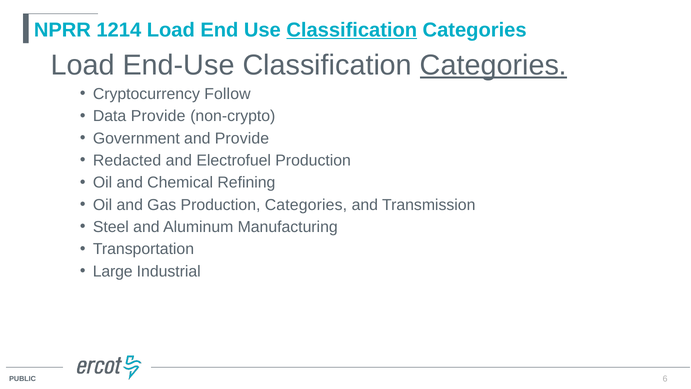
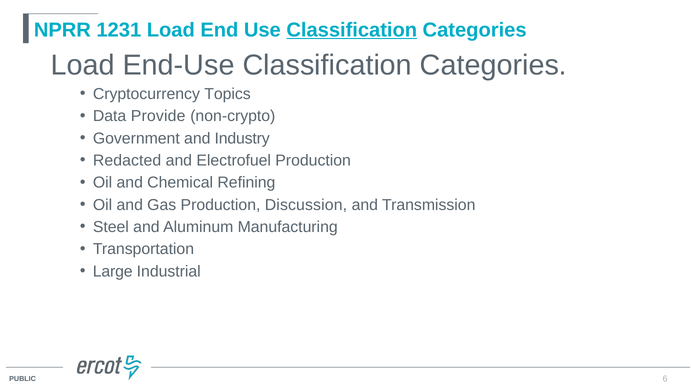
1214: 1214 -> 1231 (119, 30)
Categories underline: present -> none (493, 65)
Follow: Follow -> Topics (228, 94)
and Provide: Provide -> Industry (242, 138)
Production Categories: Categories -> Discussion (306, 205)
